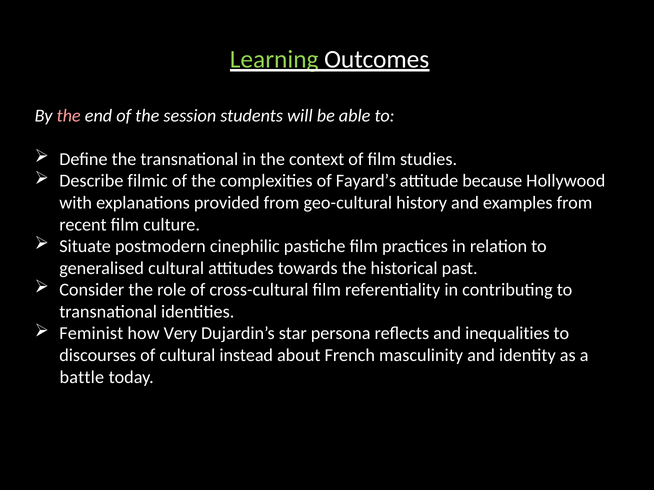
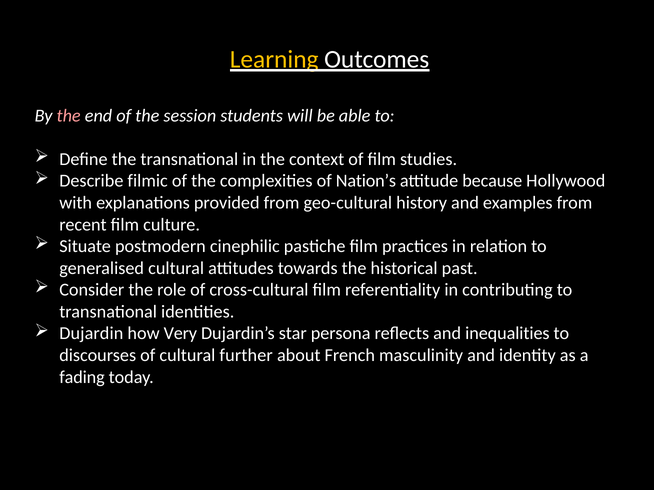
Learning colour: light green -> yellow (274, 60)
Fayard’s: Fayard’s -> Nation’s (366, 181)
Feminist: Feminist -> Dujardin (91, 334)
instead: instead -> further (246, 356)
battle: battle -> fading (82, 377)
